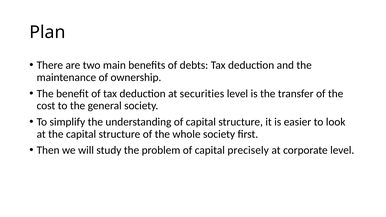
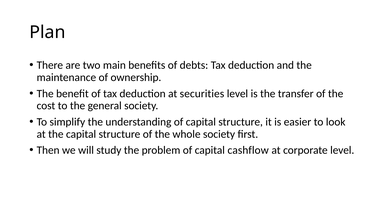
precisely: precisely -> cashflow (248, 150)
